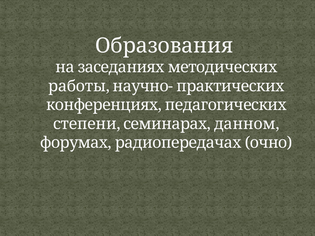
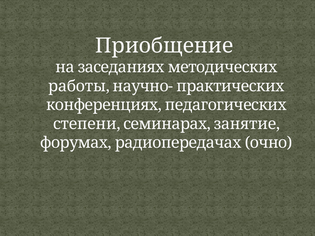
Образования: Образования -> Приобщение (164, 46)
данном: данном -> занятие (247, 124)
